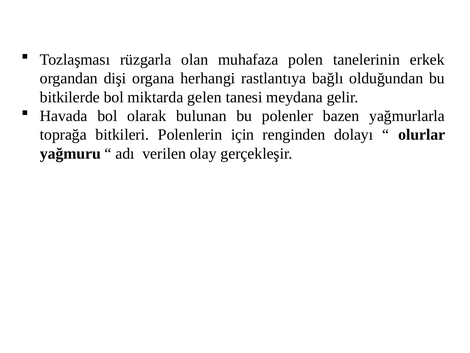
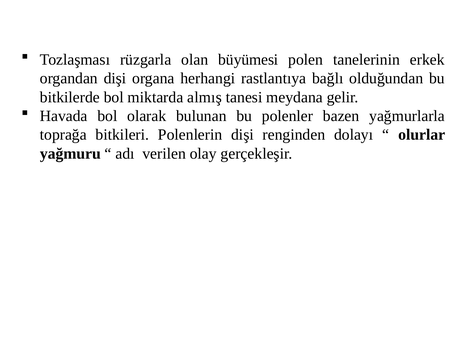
muhafaza: muhafaza -> büyümesi (248, 59)
gelen: gelen -> almış (205, 97)
Polenlerin için: için -> dişi (242, 135)
